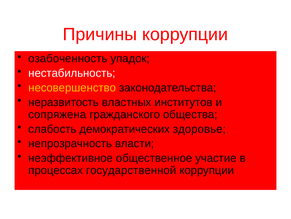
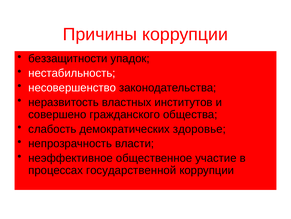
озабоченность: озабоченность -> беззащитности (68, 58)
несовершенство colour: yellow -> white (72, 87)
сопряжена: сопряжена -> совершено (57, 114)
